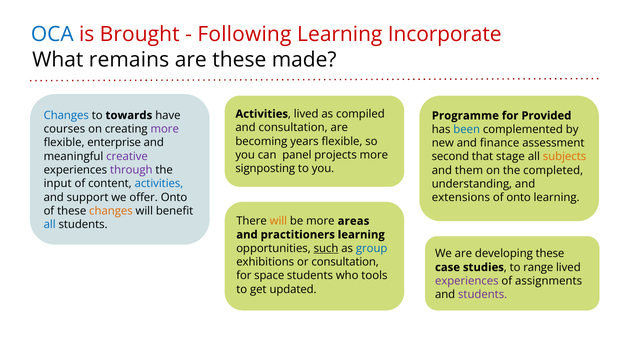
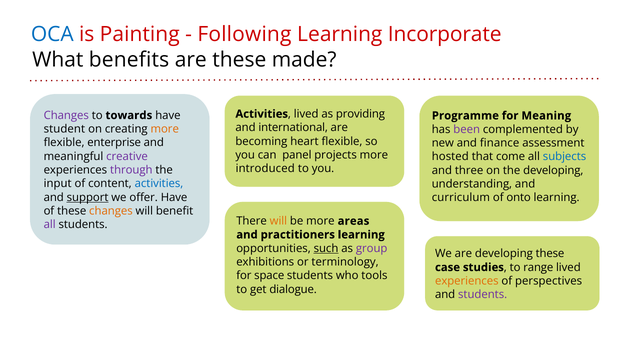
Brought: Brought -> Painting (140, 35)
remains: remains -> benefits (129, 60)
compiled: compiled -> providing (360, 114)
Provided: Provided -> Meaning (546, 116)
Changes colour: blue -> purple (66, 115)
and consultation: consultation -> international (293, 128)
courses: courses -> student (64, 129)
more colour: purple -> orange (165, 129)
been colour: blue -> purple (467, 129)
years: years -> heart (304, 141)
second: second -> hosted (450, 157)
stage: stage -> come (511, 157)
subjects colour: orange -> blue (565, 157)
signposting: signposting -> introduced (265, 169)
them: them -> three (469, 170)
the completed: completed -> developing (553, 170)
support underline: none -> present (88, 197)
offer Onto: Onto -> Have (174, 197)
extensions: extensions -> curriculum (461, 197)
all colour: blue -> purple (50, 224)
group colour: blue -> purple (372, 248)
or consultation: consultation -> terminology (345, 262)
experiences colour: purple -> orange (467, 281)
assignments: assignments -> perspectives (549, 281)
updated: updated -> dialogue (293, 289)
